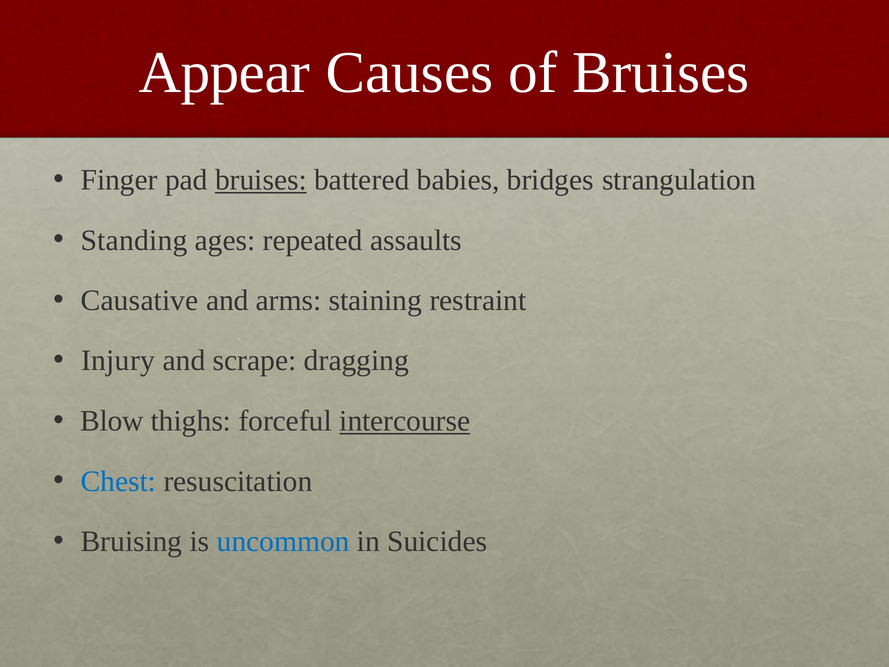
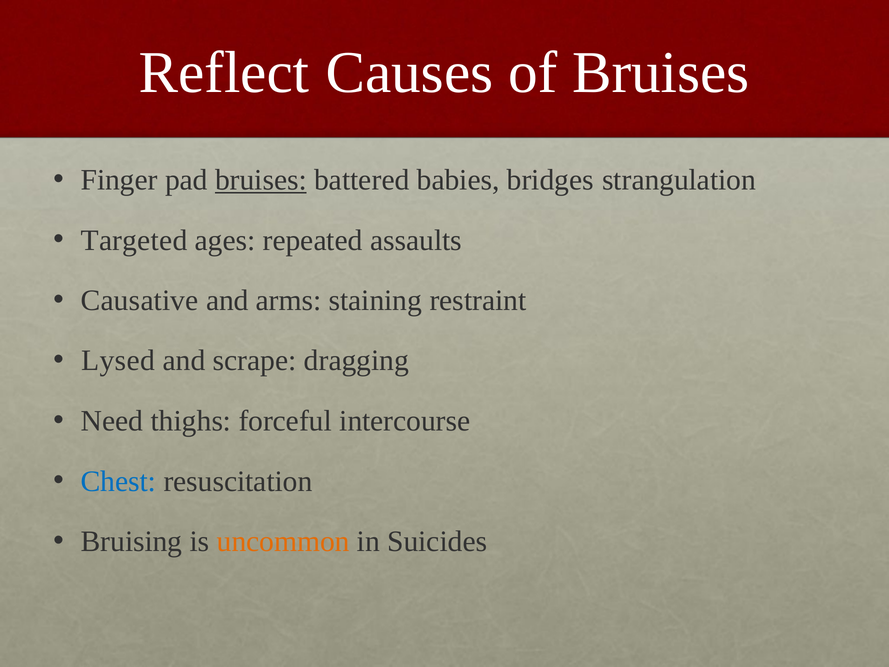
Appear: Appear -> Reflect (224, 73)
Standing: Standing -> Targeted (134, 240)
Injury: Injury -> Lysed (118, 361)
Blow: Blow -> Need (112, 421)
intercourse underline: present -> none (405, 421)
uncommon colour: blue -> orange (283, 541)
